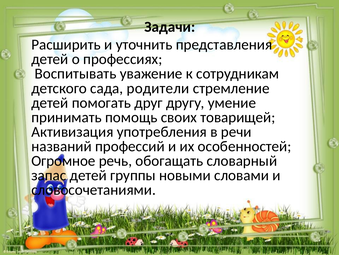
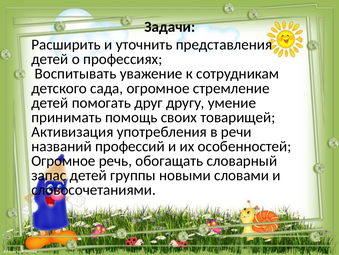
сада родители: родители -> огромное (158, 88)
